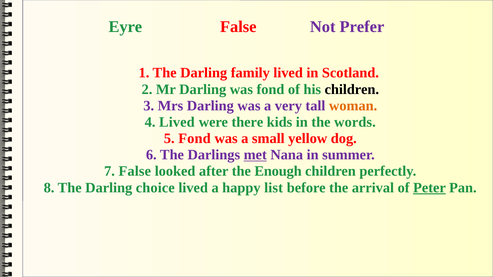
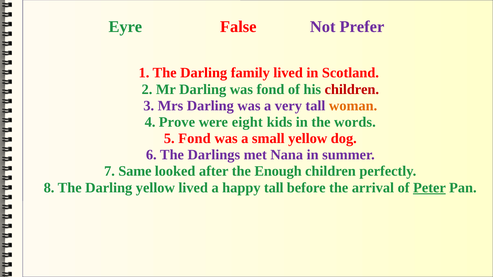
children colour: black -> red (352, 89)
4 Lived: Lived -> Prove (177, 122)
there: there -> eight (247, 122)
met underline: present -> none (255, 155)
7 False: False -> Same (135, 171)
Darling choice: choice -> yellow (155, 188)
happy list: list -> tall (274, 188)
